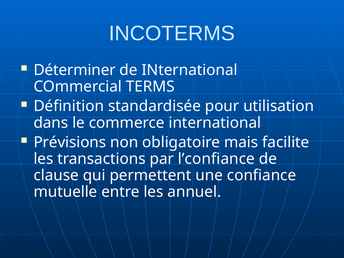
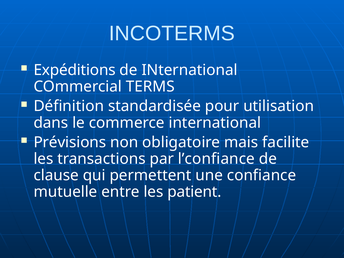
Déterminer: Déterminer -> Expéditions (75, 70)
annuel: annuel -> patient (194, 192)
